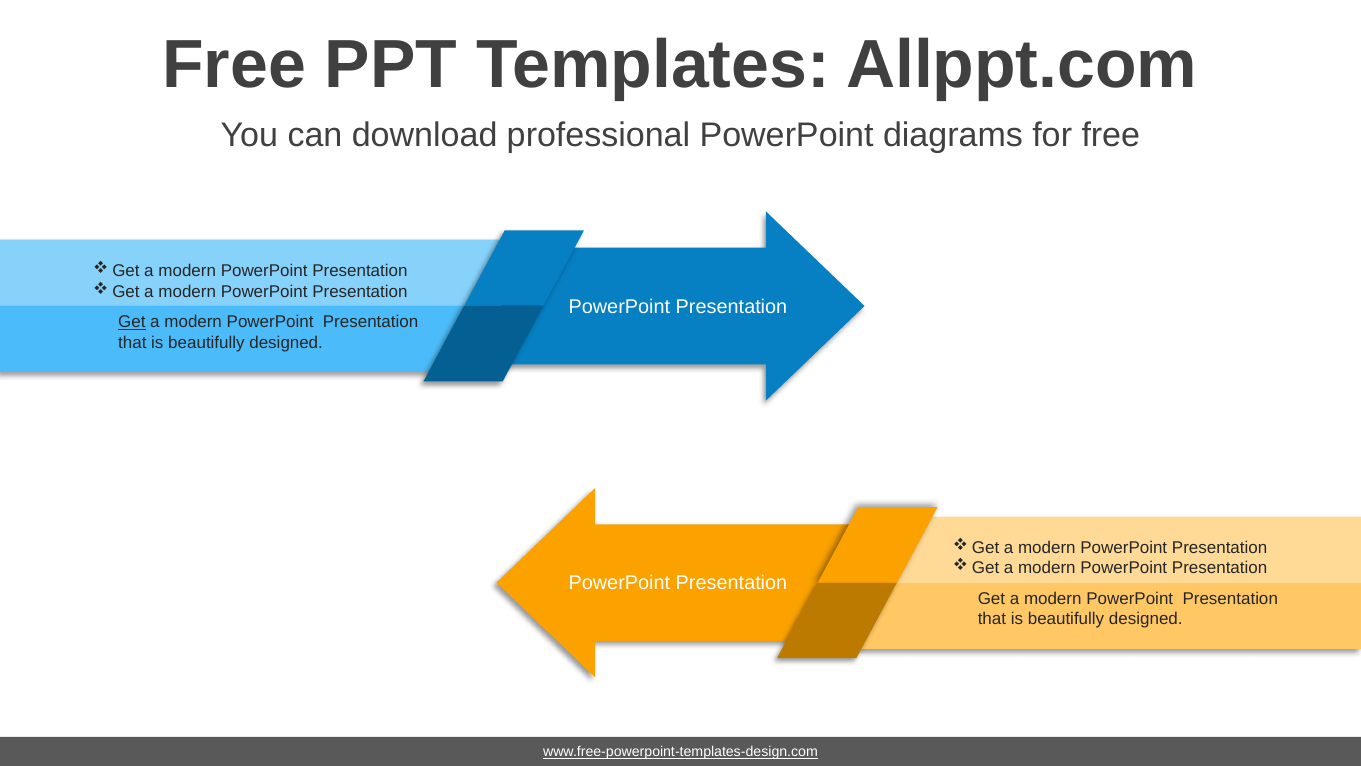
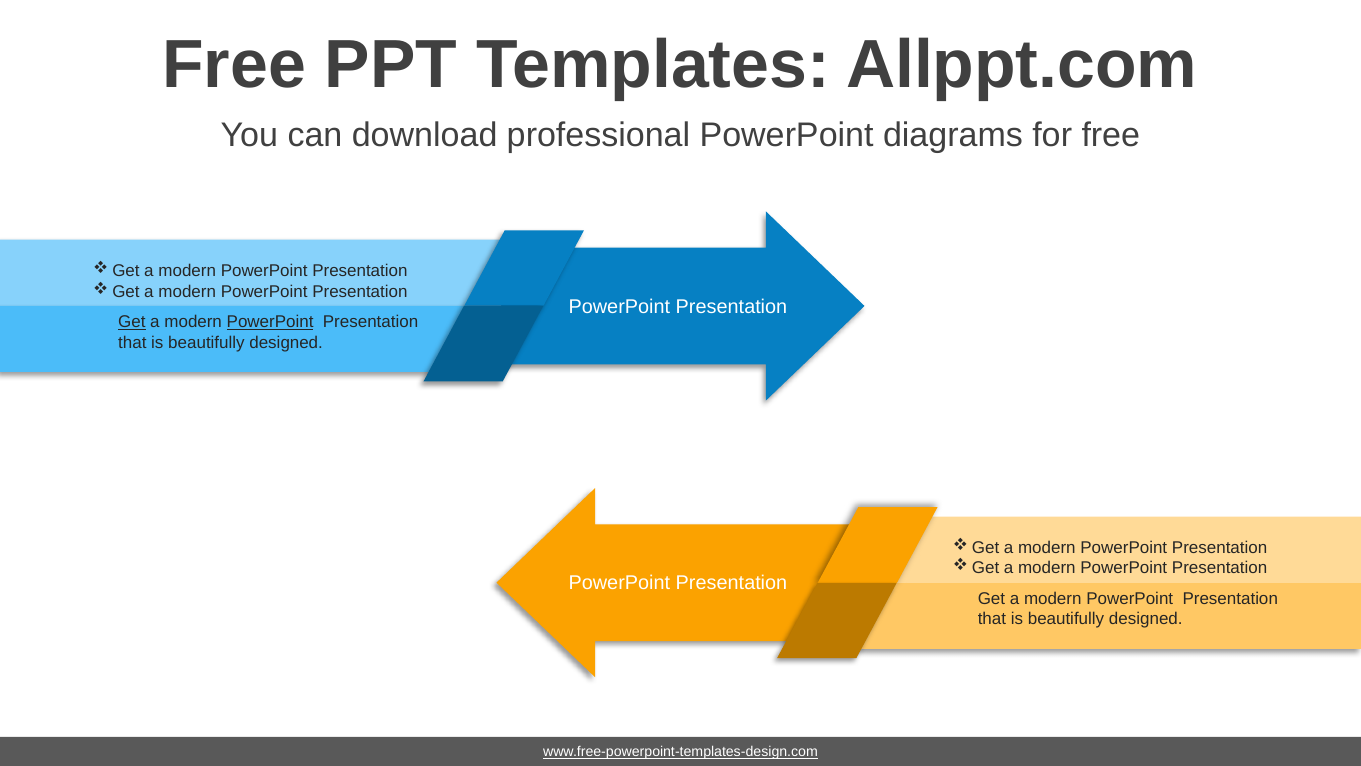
PowerPoint underline: none -> present (270, 322)
